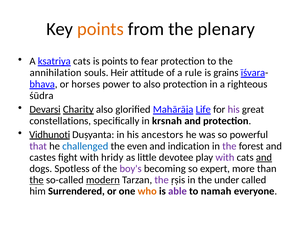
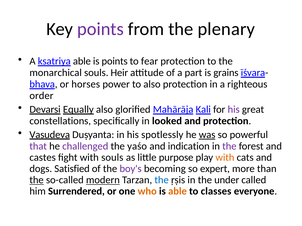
points colour: orange -> purple (100, 29)
kṣatriya cats: cats -> able (82, 61)
annihilation: annihilation -> monarchical (56, 73)
rule: rule -> part (193, 73)
śūdra: śūdra -> order (41, 96)
Charity: Charity -> Equally (78, 110)
Life: Life -> Kali (203, 110)
krsnah: krsnah -> looked (167, 121)
Vidhunoti: Vidhunoti -> Vasudeva (50, 135)
ancestors: ancestors -> spotlessly (162, 135)
was underline: none -> present (207, 135)
challenged colour: blue -> purple (85, 146)
even: even -> yaśo (137, 146)
with hridy: hridy -> souls (112, 158)
devotee: devotee -> purpose (176, 158)
with colour: purple -> orange (225, 158)
and underline: present -> none (264, 158)
Spotless: Spotless -> Satisfied (72, 169)
the colour: purple -> blue (162, 180)
able colour: purple -> orange (177, 192)
namah: namah -> classes (216, 192)
